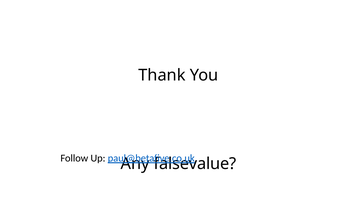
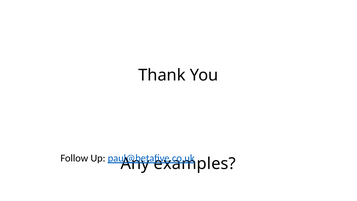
falsevalue: falsevalue -> examples (195, 163)
